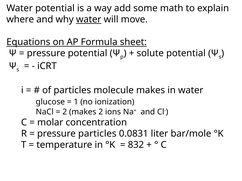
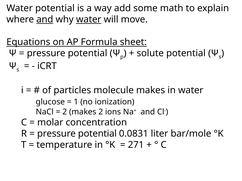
and underline: none -> present (45, 19)
particles: particles -> potential (97, 134)
832: 832 -> 271 (136, 145)
